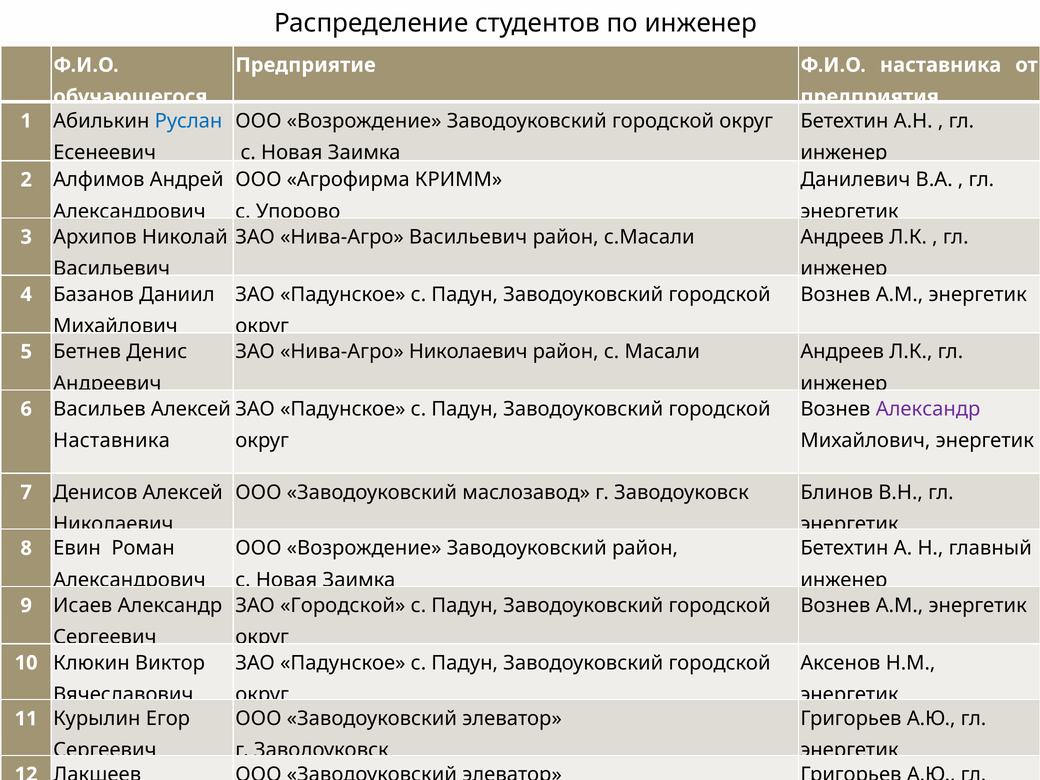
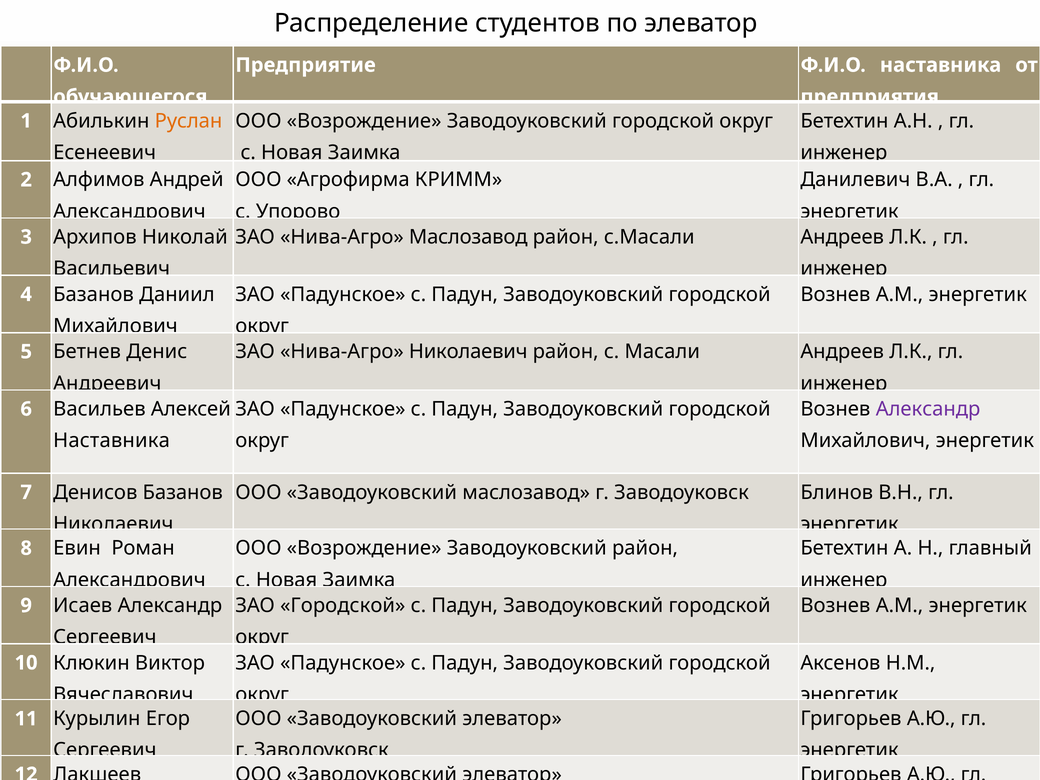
по инженер: инженер -> элеватор (701, 23)
Руслан colour: blue -> orange (189, 121)
Нива-Агро Васильевич: Васильевич -> Маслозавод (468, 237)
Денисов Алексей: Алексей -> Базанов (183, 492)
